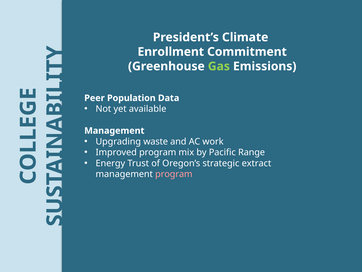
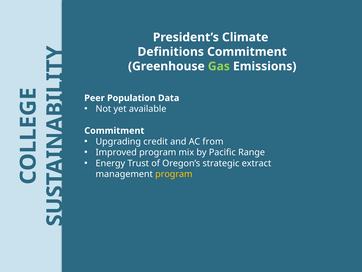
Enrollment: Enrollment -> Definitions (171, 52)
Management: Management -> Commitment (114, 130)
waste: waste -> credit (156, 141)
work: work -> from (213, 141)
program colour: pink -> yellow (174, 174)
